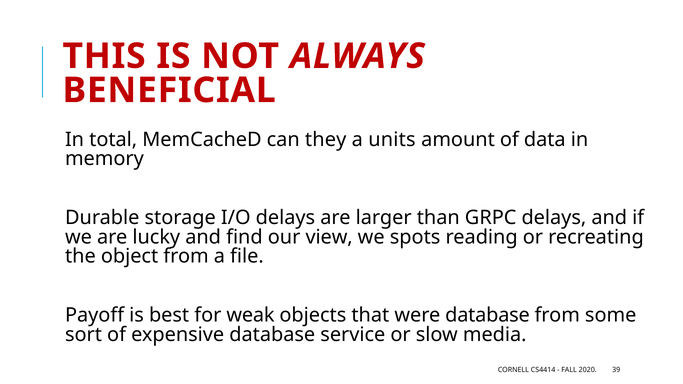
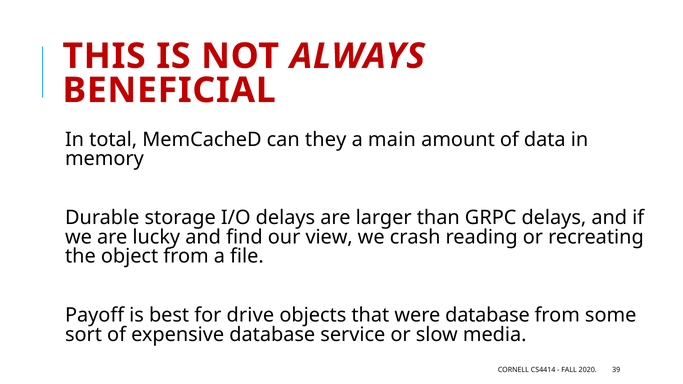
units: units -> main (392, 140)
spots: spots -> crash (415, 237)
weak: weak -> drive (250, 315)
